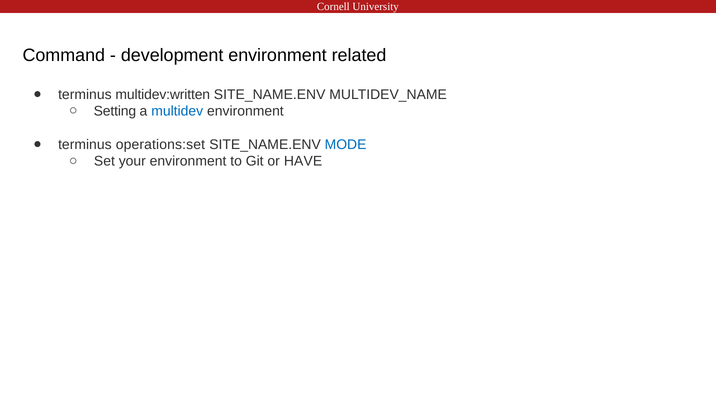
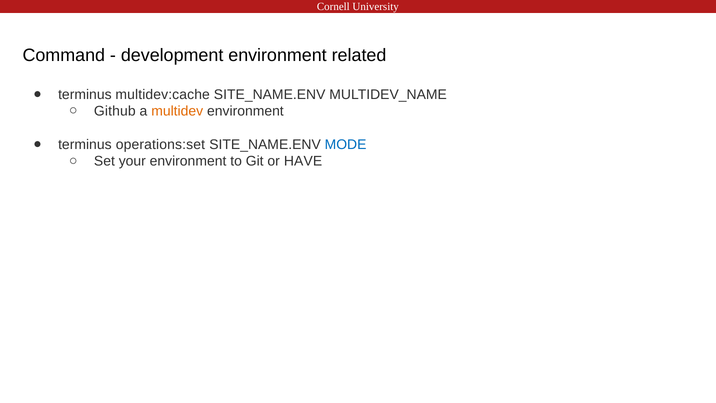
multidev:written: multidev:written -> multidev:cache (163, 94)
Setting: Setting -> Github (115, 111)
multidev colour: blue -> orange (177, 111)
